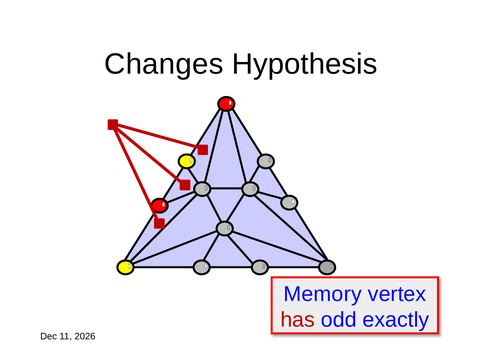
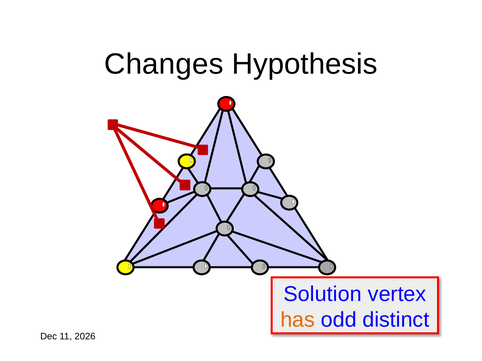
Memory: Memory -> Solution (323, 295)
has colour: red -> orange (298, 320)
exactly: exactly -> distinct (396, 320)
